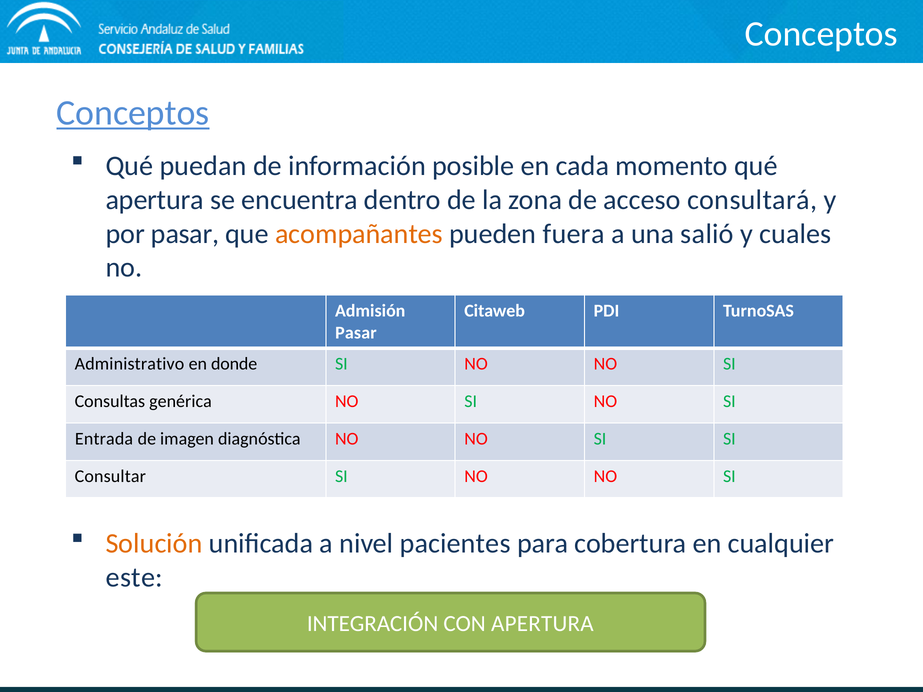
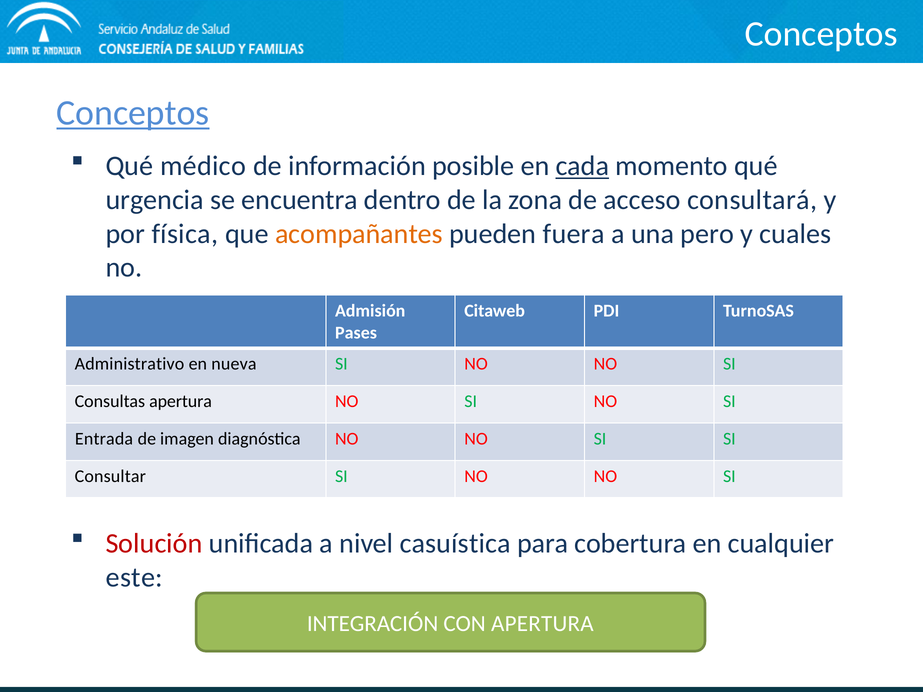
puedan: puedan -> médico (203, 166)
cada underline: none -> present (582, 166)
apertura: apertura -> urgencia (155, 200)
por pasar: pasar -> física (185, 234)
salió: salió -> pero (707, 234)
Pasar: Pasar -> Pases (356, 333)
donde: donde -> nueva (234, 364)
Consultas genérica: genérica -> apertura (181, 401)
Solución colour: orange -> red (154, 544)
pacientes: pacientes -> casuística (455, 544)
